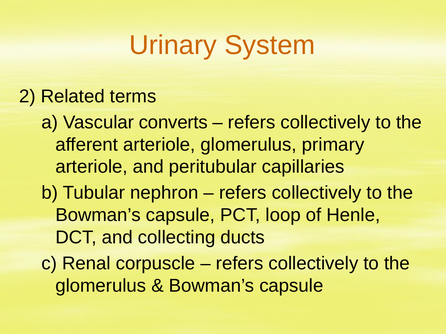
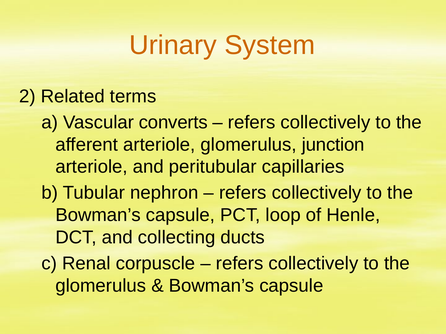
primary: primary -> junction (333, 145)
